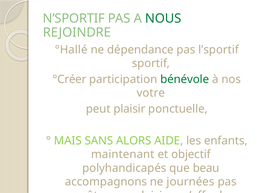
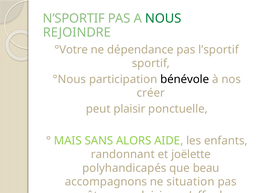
°Hallé: °Hallé -> °Votre (71, 50)
°Créer: °Créer -> °Nous (69, 79)
bénévole colour: green -> black (185, 79)
votre: votre -> créer (151, 93)
maintenant: maintenant -> randonnant (123, 154)
objectif: objectif -> joëlette (191, 154)
journées: journées -> situation (190, 182)
